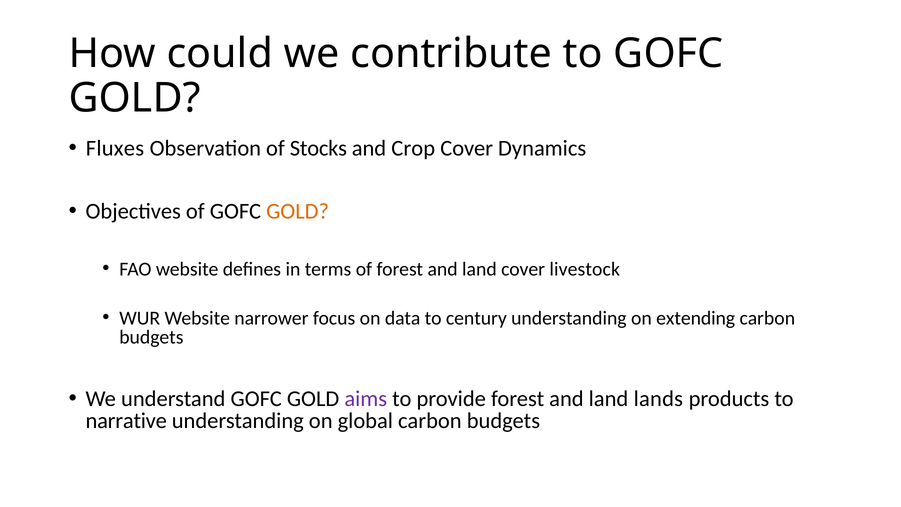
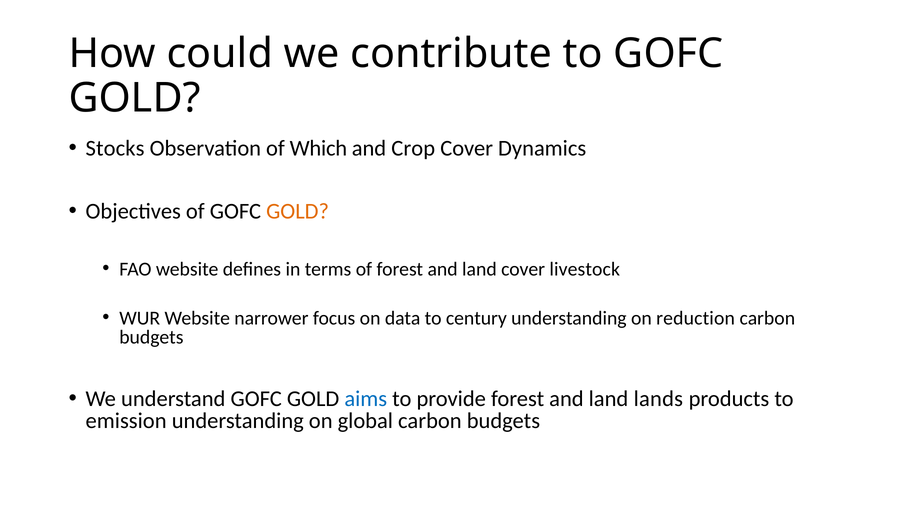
Fluxes: Fluxes -> Stocks (115, 148)
Stocks: Stocks -> Which (318, 148)
extending: extending -> reduction (696, 318)
aims colour: purple -> blue (366, 399)
narrative: narrative -> emission (126, 421)
